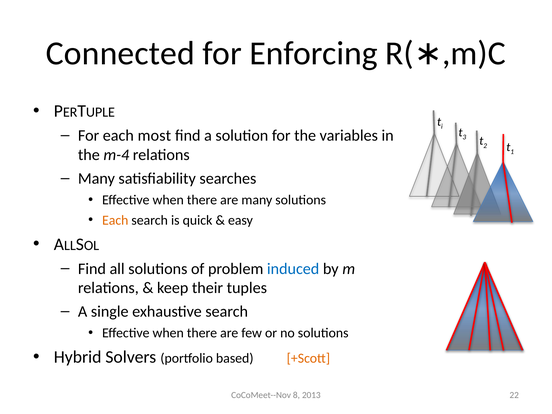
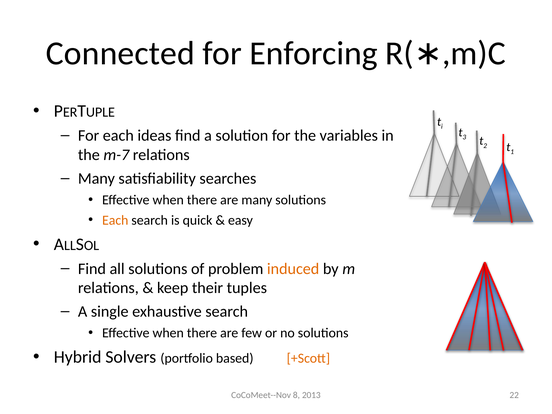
most: most -> ideas (154, 136)
m-4: m-4 -> m-7 (116, 155)
induced colour: blue -> orange (293, 269)
